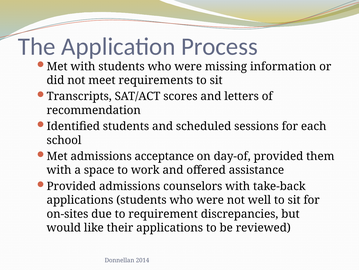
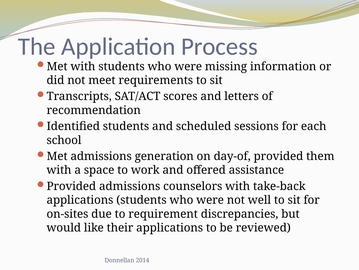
acceptance: acceptance -> generation (164, 156)
